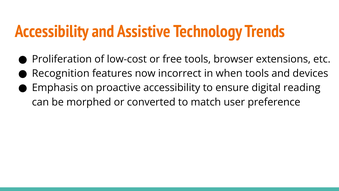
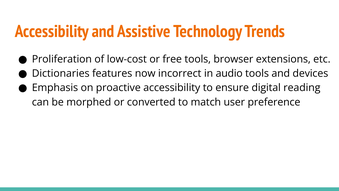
Recognition: Recognition -> Dictionaries (61, 73)
when: when -> audio (229, 73)
